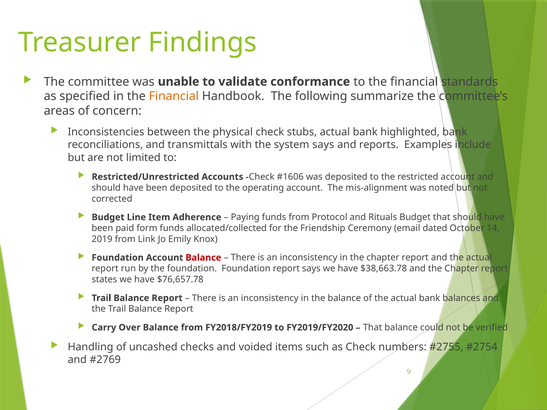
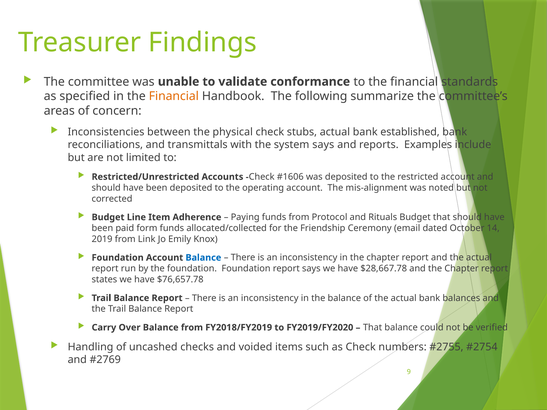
highlighted: highlighted -> established (410, 132)
Balance colour: red -> blue (203, 258)
$38,663.78: $38,663.78 -> $28,667.78 (384, 269)
